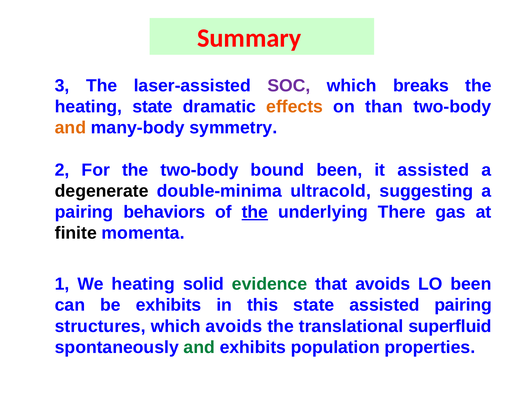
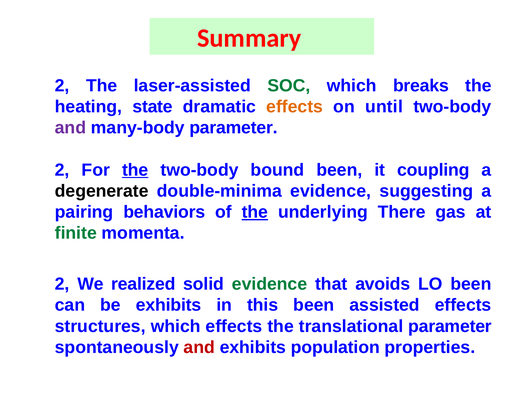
3: 3 -> 2 (62, 86)
SOC colour: purple -> green (289, 86)
than: than -> until (384, 107)
and colour: orange -> purple (70, 128)
many-body symmetry: symmetry -> parameter (233, 128)
the underline: none -> present (135, 170)
it assisted: assisted -> coupling (433, 170)
double-minima ultracold: ultracold -> evidence (331, 191)
finite colour: black -> green (76, 233)
1: 1 -> 2 (62, 284)
We heating: heating -> realized (143, 284)
this state: state -> been (314, 305)
assisted pairing: pairing -> effects (463, 305)
which avoids: avoids -> effects (234, 326)
translational superfluid: superfluid -> parameter (450, 326)
and colour: green -> red (199, 348)
